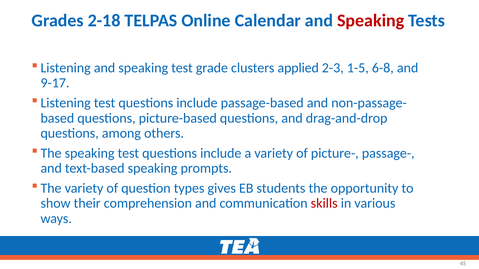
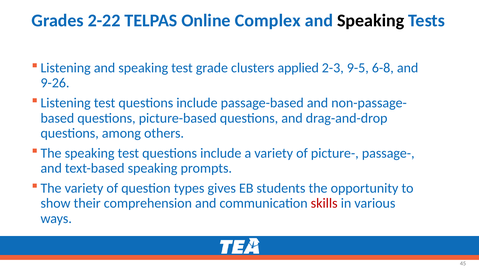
2-18: 2-18 -> 2-22 (104, 21)
Calendar: Calendar -> Complex (268, 21)
Speaking colour: red -> black (371, 21)
1-5: 1-5 -> 9-5 (358, 68)
9-17: 9-17 -> 9-26 (55, 83)
